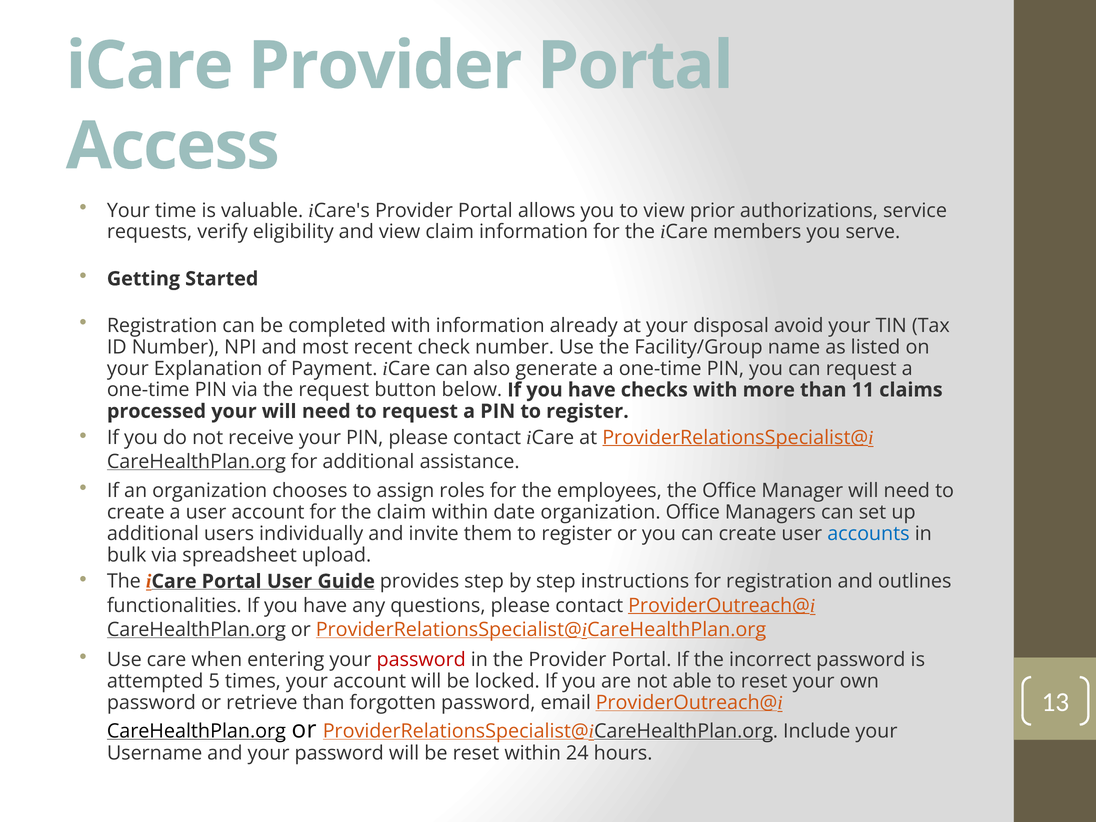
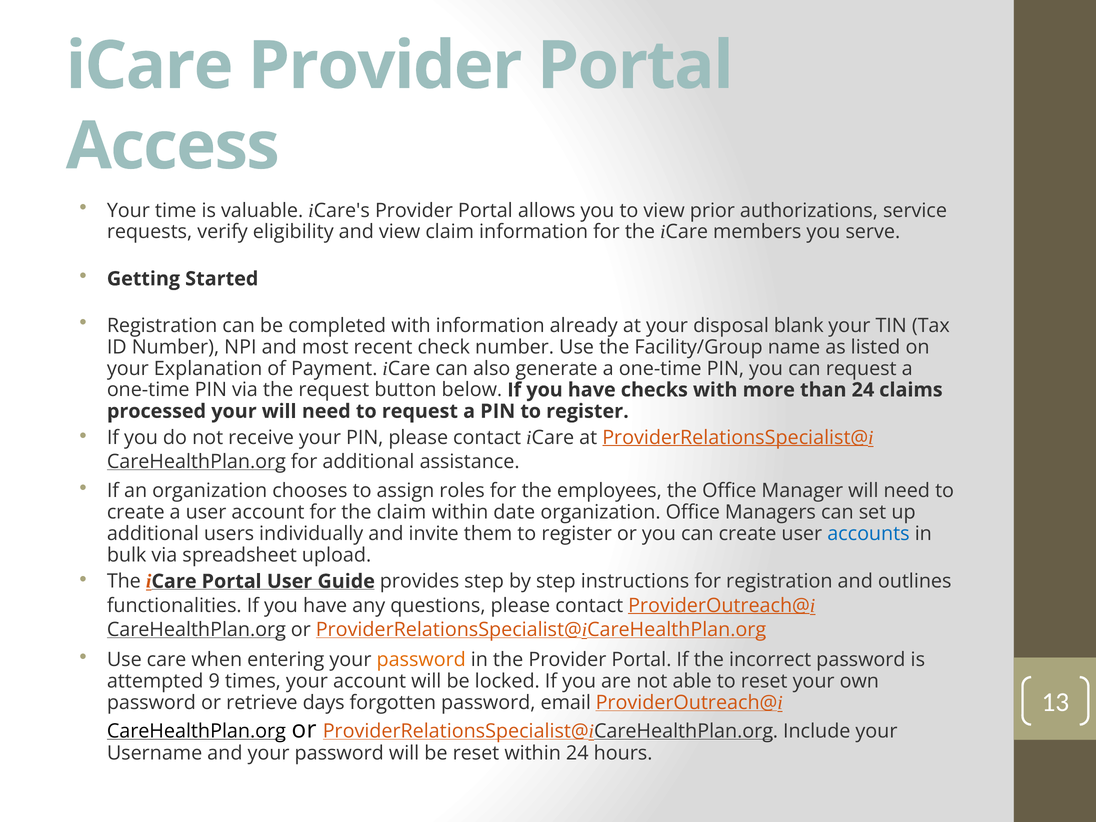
avoid: avoid -> blank (799, 326)
than 11: 11 -> 24 (863, 390)
password colour: red -> orange (421, 660)
5: 5 -> 9 (214, 681)
retrieve than: than -> days (324, 703)
